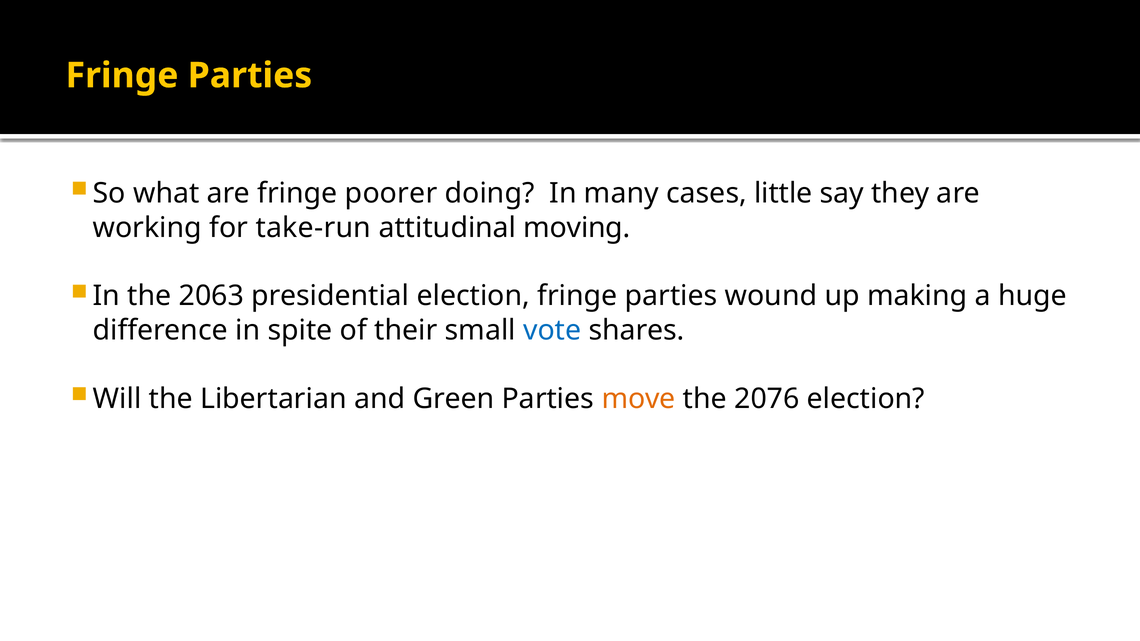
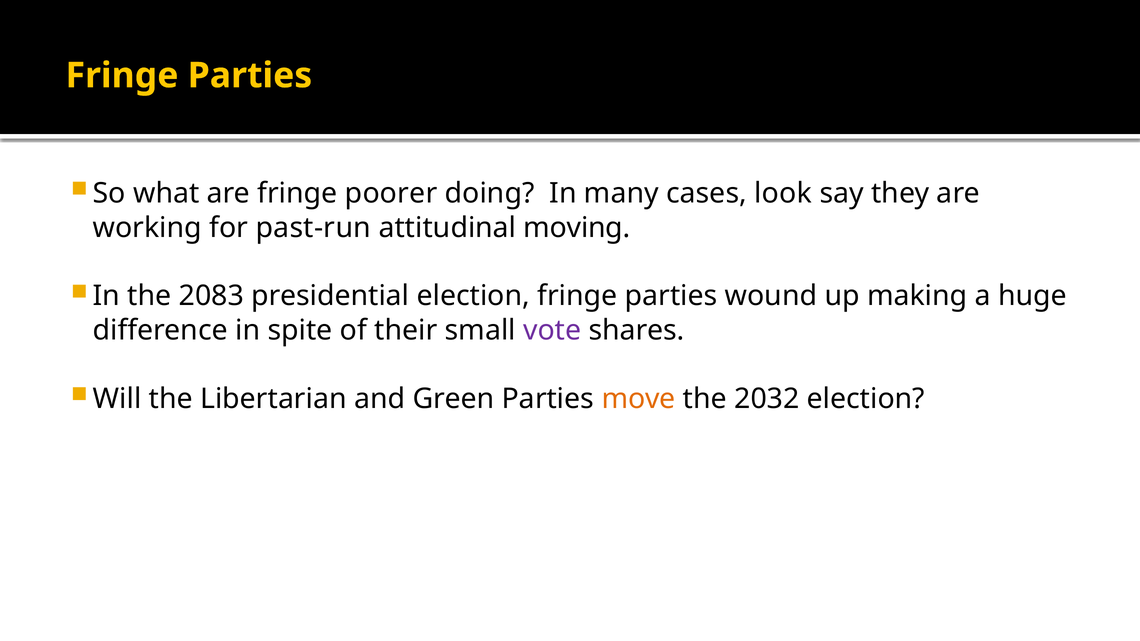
little: little -> look (783, 194)
take-run: take-run -> past-run (313, 228)
2063: 2063 -> 2083 (211, 296)
vote colour: blue -> purple (552, 330)
2076: 2076 -> 2032 (767, 399)
